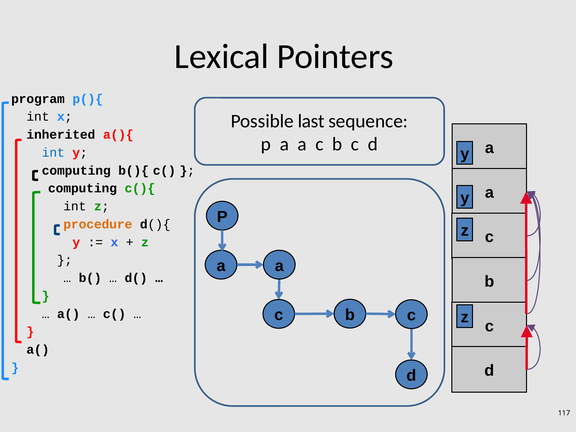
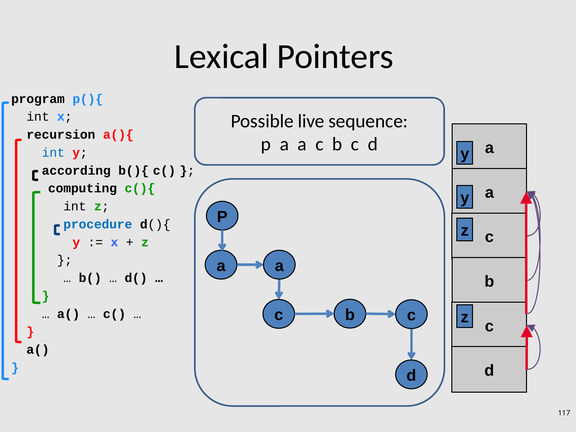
last: last -> live (311, 121)
inherited: inherited -> recursion (61, 135)
computing: computing -> according (76, 170)
procedure colour: orange -> blue (98, 224)
